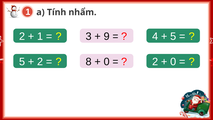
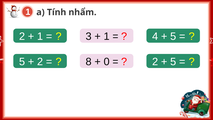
9: 9 -> 1 (107, 36)
0: 0 -> 5 (173, 62)
